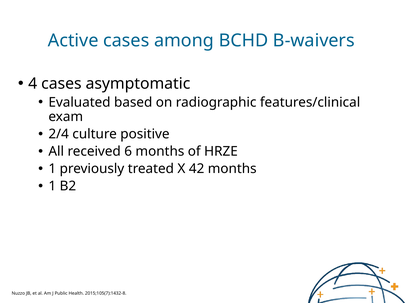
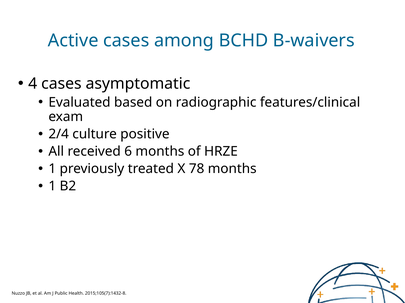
42: 42 -> 78 (197, 169)
